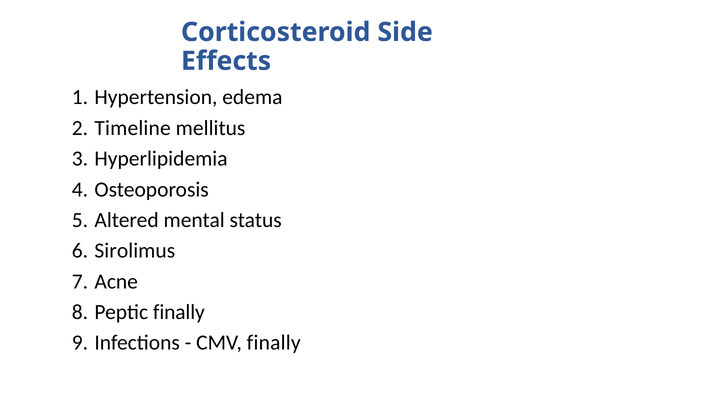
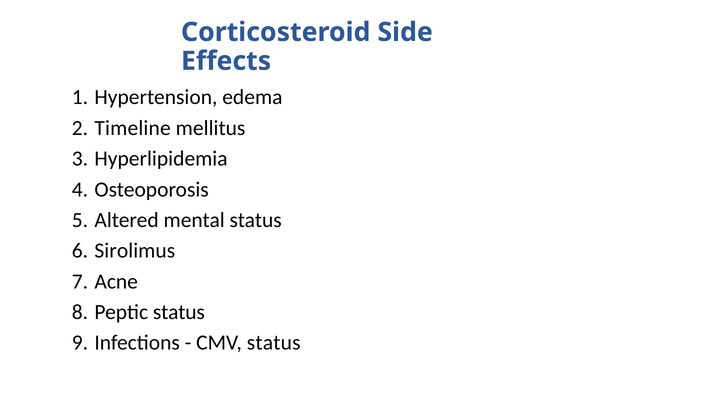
Peptic finally: finally -> status (179, 312)
CMV finally: finally -> status (274, 342)
